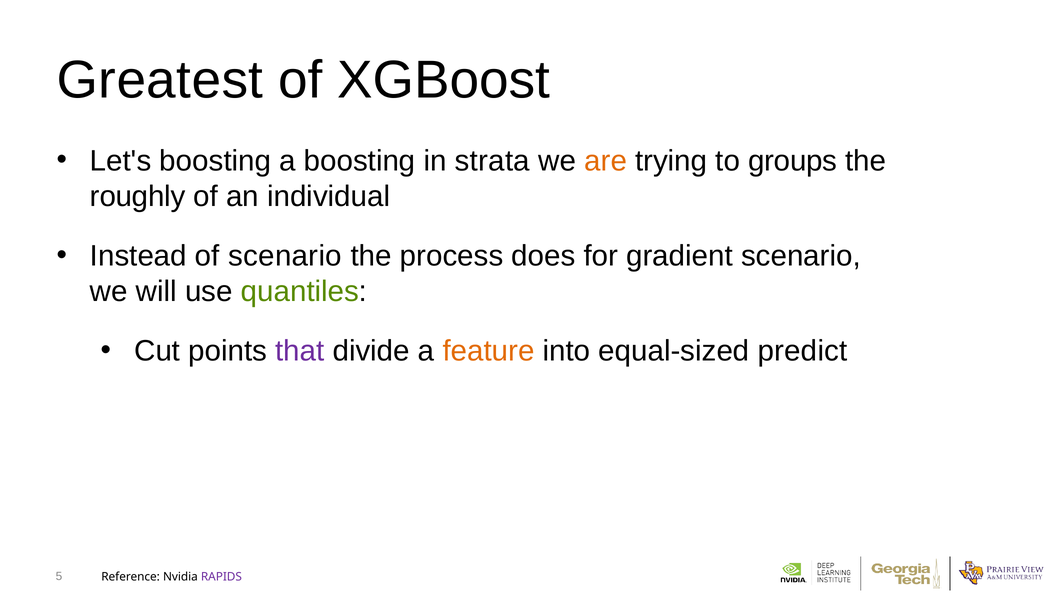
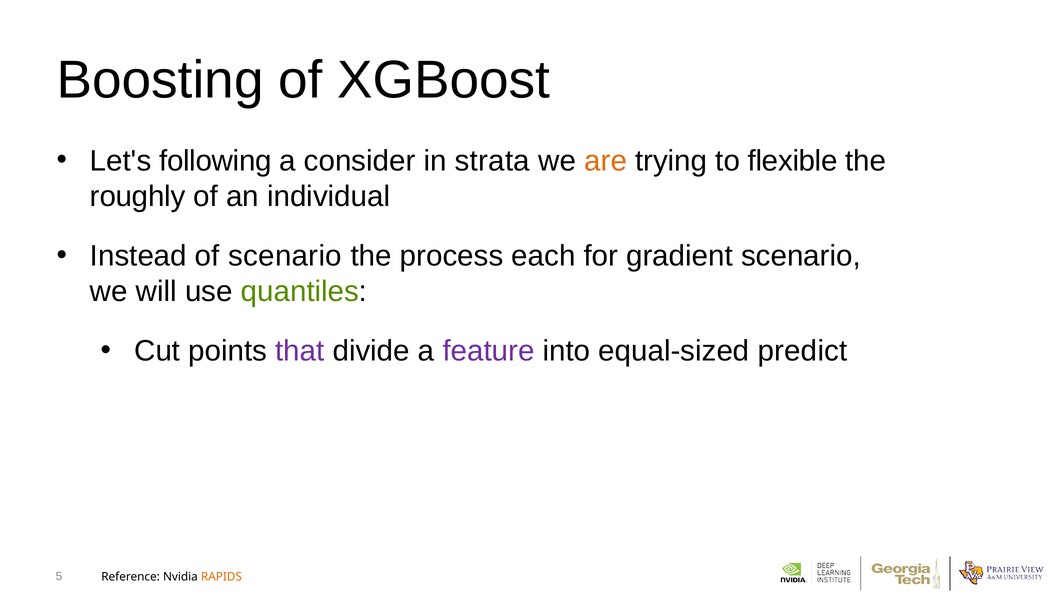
Greatest: Greatest -> Boosting (160, 80)
Let's boosting: boosting -> following (215, 161)
a boosting: boosting -> consider (360, 161)
groups: groups -> flexible (793, 161)
does: does -> each (543, 256)
feature colour: orange -> purple (489, 351)
RAPIDS colour: purple -> orange (221, 576)
